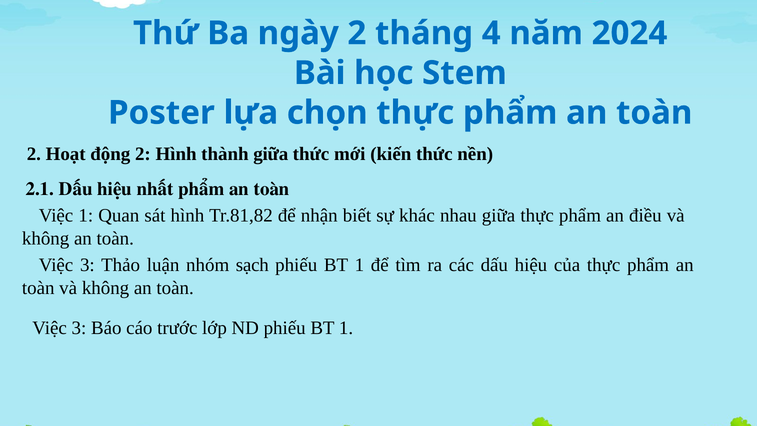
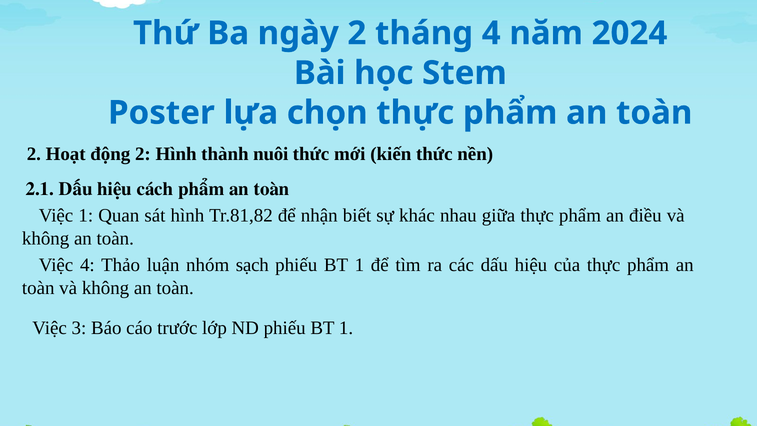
thành giữa: giữa -> nuôi (271, 154)
nhất: nhất -> cách (155, 189)
3: 3 -> 4 (87, 265)
